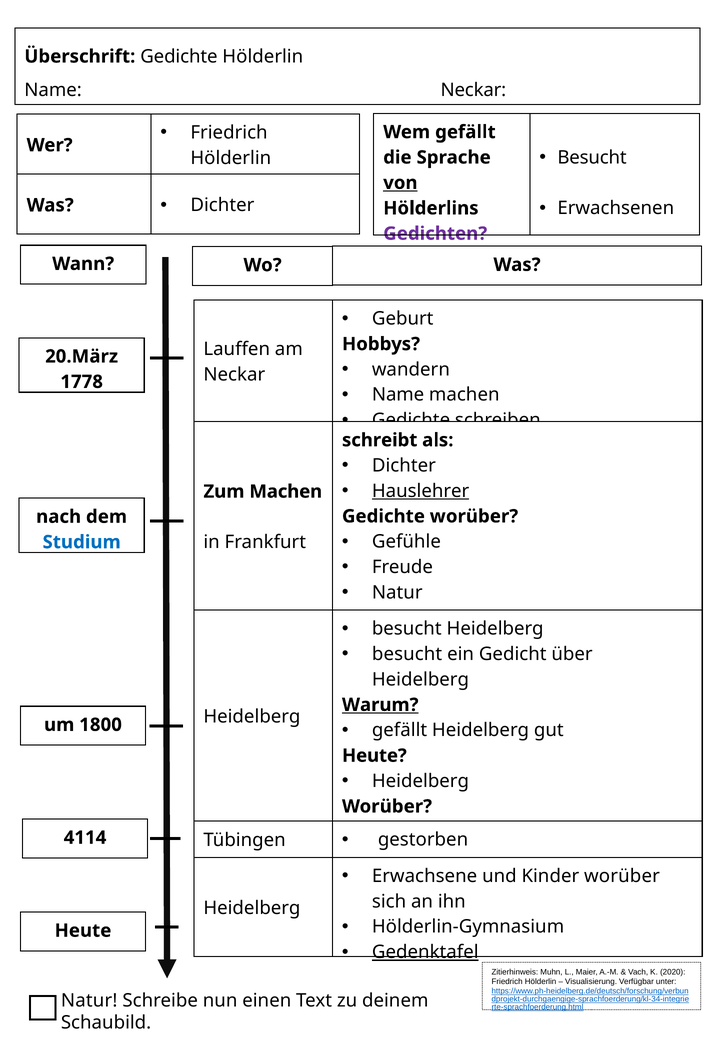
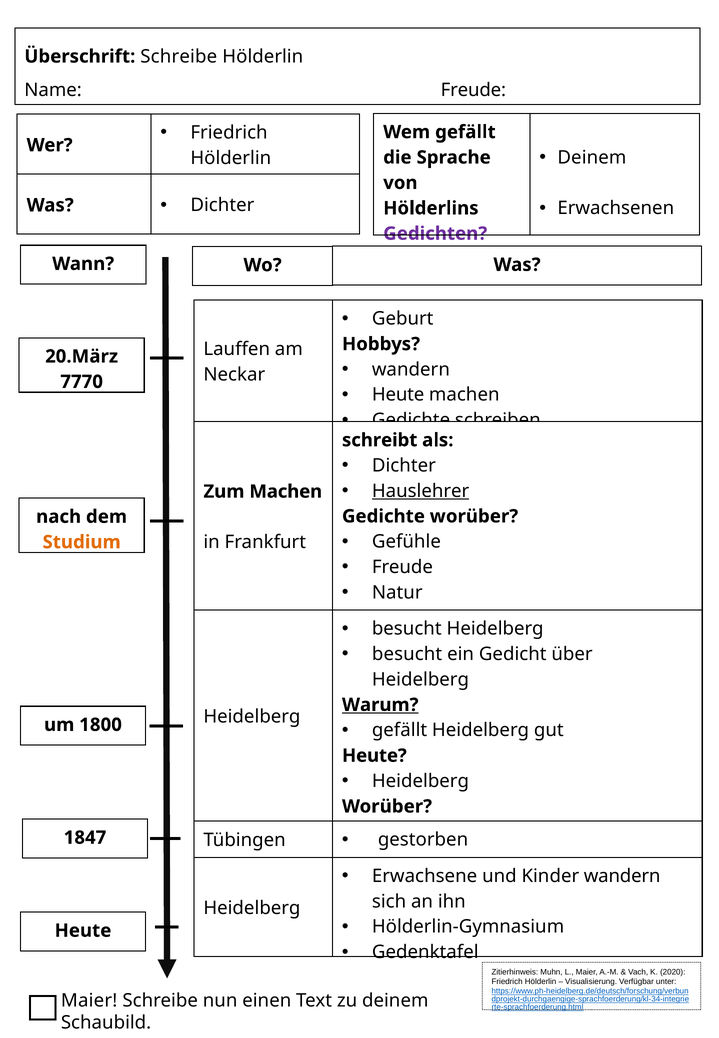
Überschrift Gedichte: Gedichte -> Schreibe (179, 57)
Name Neckar: Neckar -> Freude (473, 90)
Besucht: Besucht -> Deinem (592, 158)
von underline: present -> none (400, 183)
1778: 1778 -> 7770 (82, 382)
Name: Name -> Heute (398, 395)
Studium colour: blue -> orange (82, 542)
4114: 4114 -> 1847 (85, 838)
Kinder worüber: worüber -> wandern (622, 877)
Gedenktafel underline: present -> none (425, 953)
Natur: Natur -> Maier (89, 1001)
